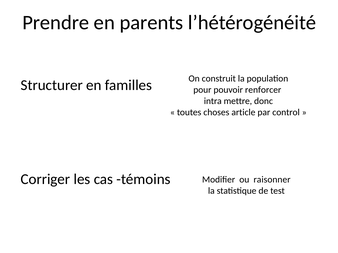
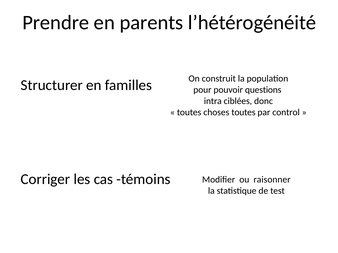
renforcer: renforcer -> questions (263, 90)
mettre: mettre -> ciblées (238, 101)
choses article: article -> toutes (243, 113)
